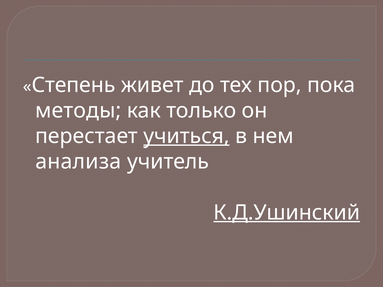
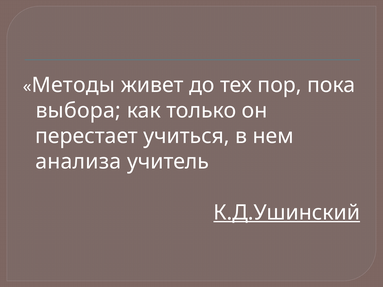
Степень: Степень -> Методы (73, 85)
методы: методы -> выбора (78, 111)
учиться underline: present -> none (187, 136)
